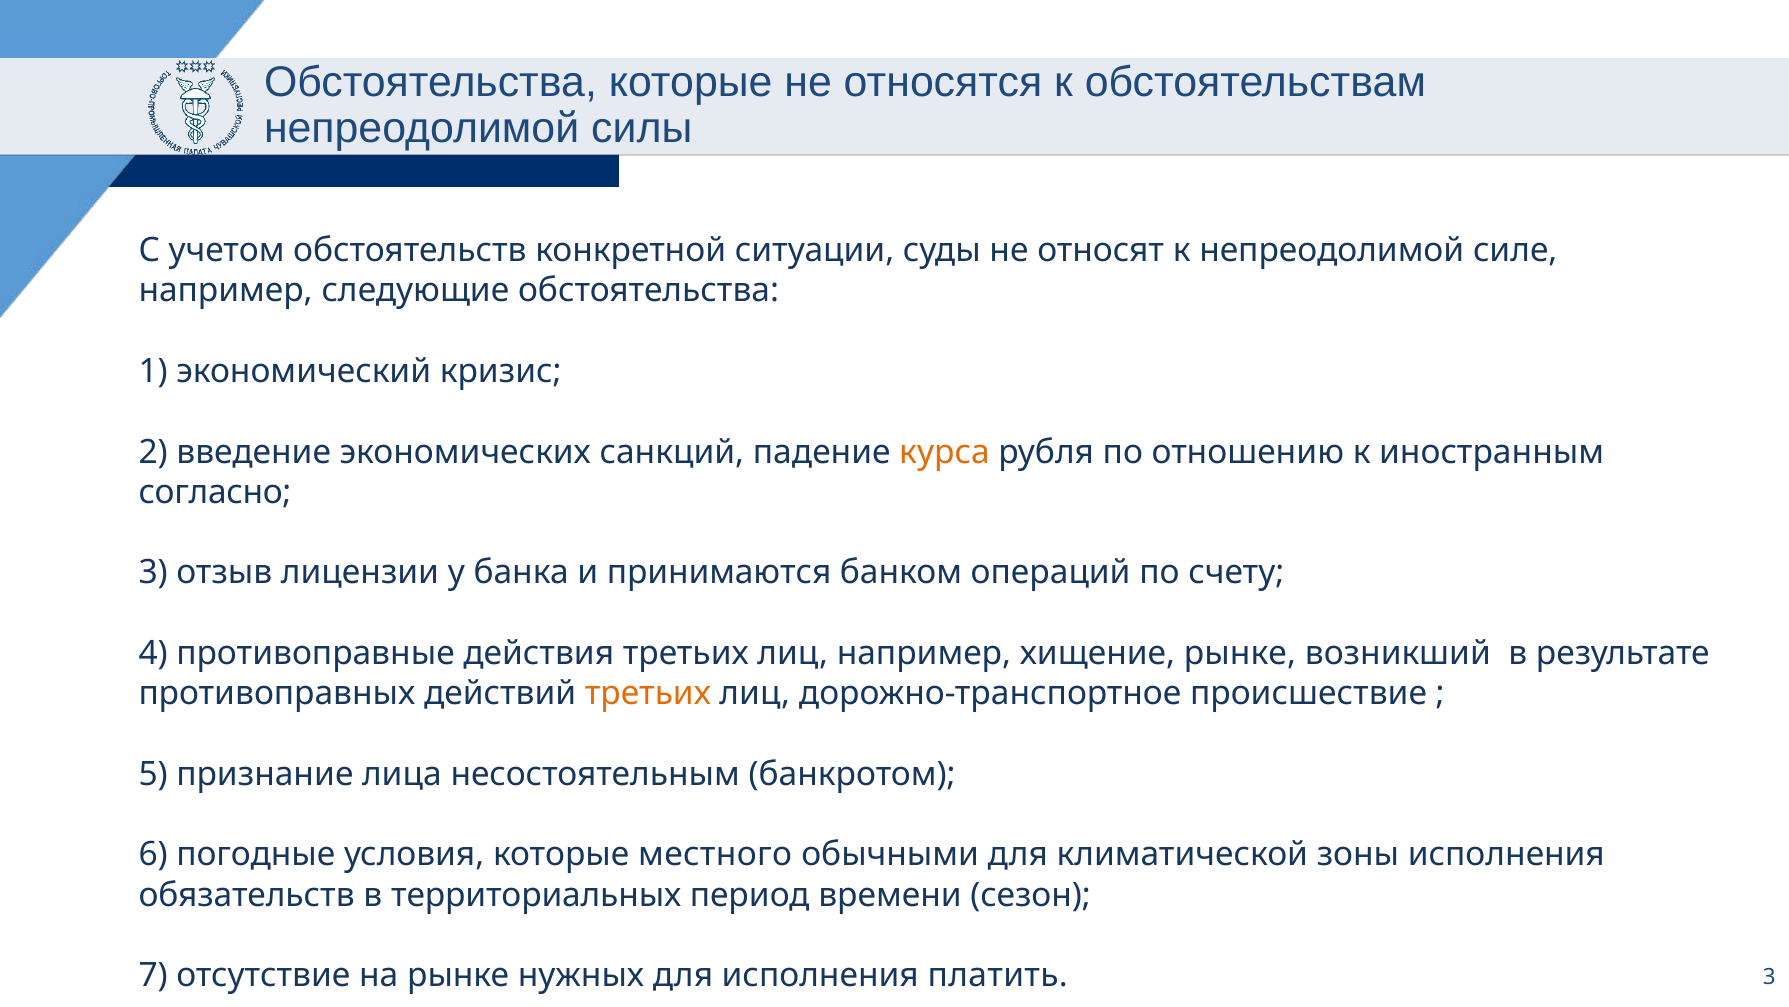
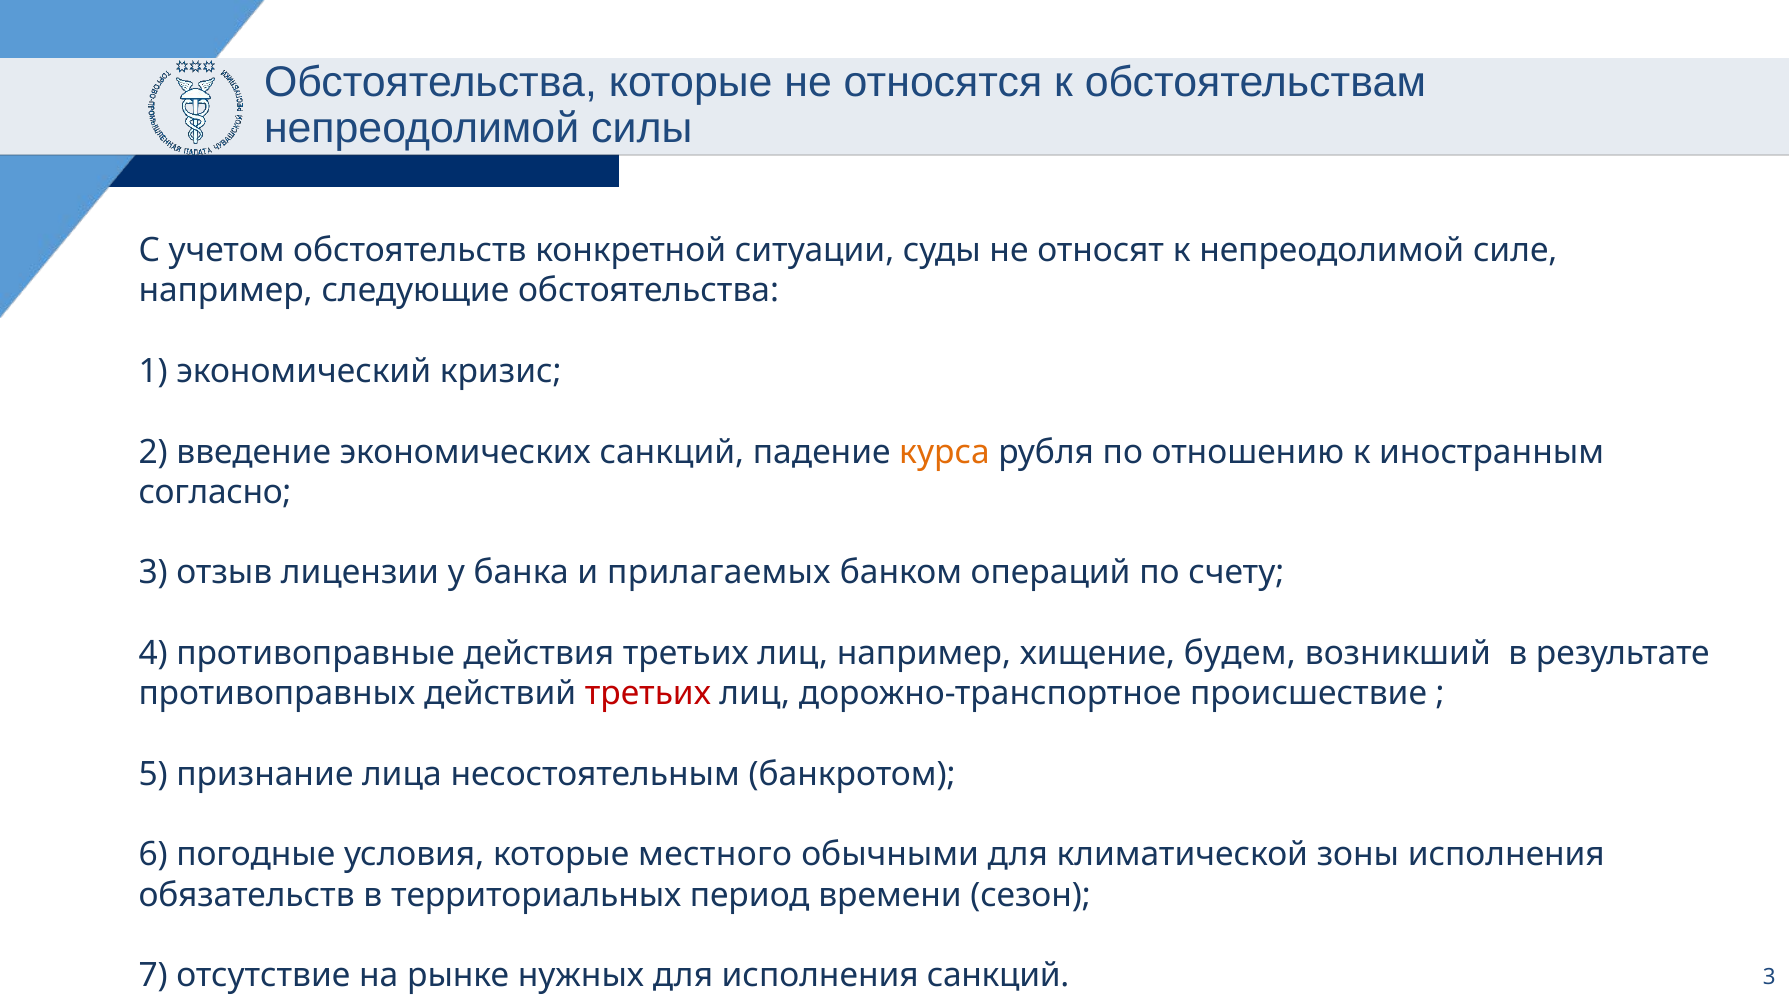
принимаются: принимаются -> прилагаемых (719, 572)
хищение рынке: рынке -> будем (1240, 653)
третьих colour: orange -> red (648, 693)
исполнения платить: платить -> санкций (998, 975)
